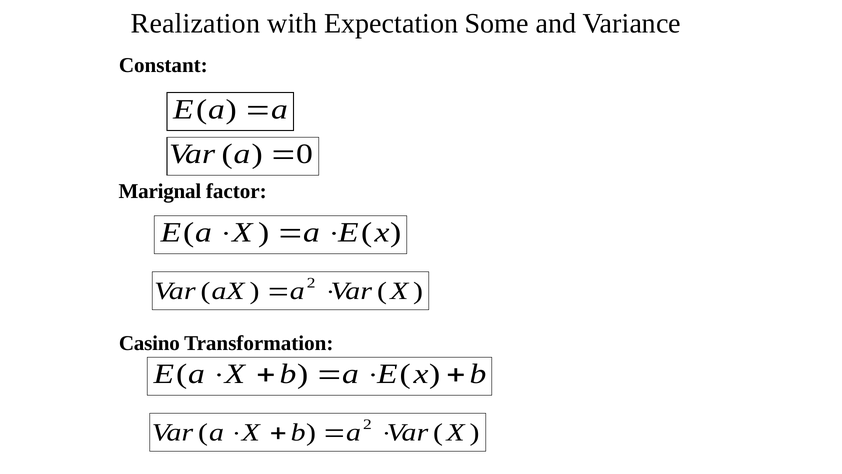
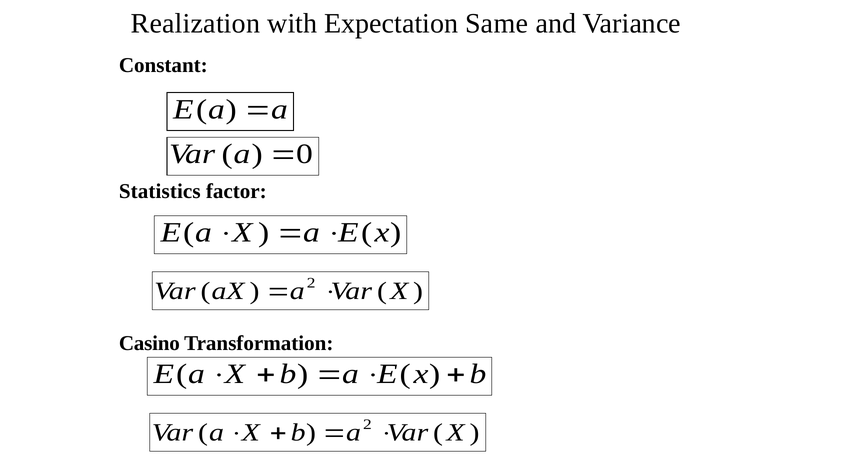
Some: Some -> Same (497, 23)
Marignal: Marignal -> Statistics (160, 191)
